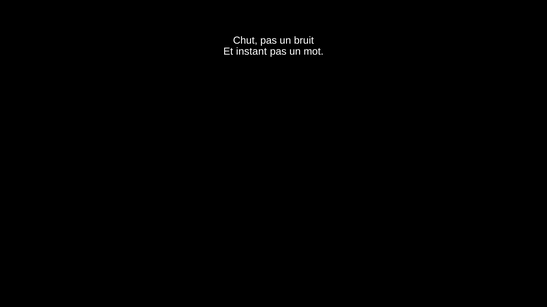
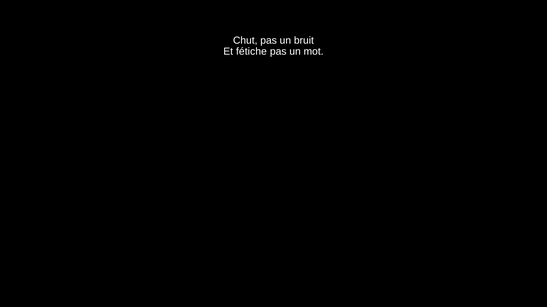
instant: instant -> fétiche (251, 52)
